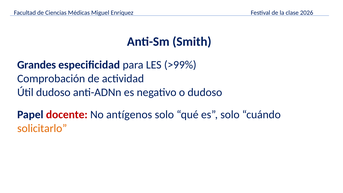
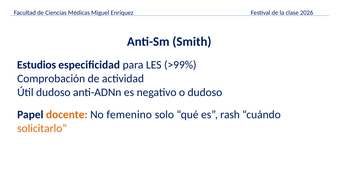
Grandes: Grandes -> Estudios (37, 65)
docente colour: red -> orange (67, 115)
antígenos: antígenos -> femenino (129, 115)
es solo: solo -> rash (230, 115)
